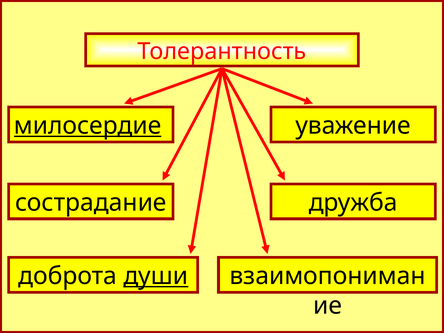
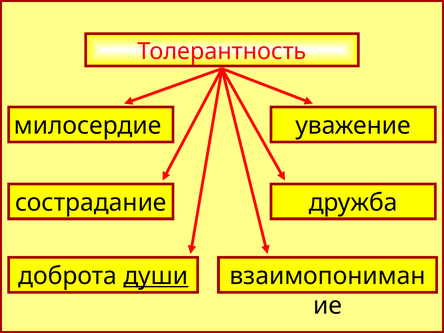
милосердие underline: present -> none (88, 126)
